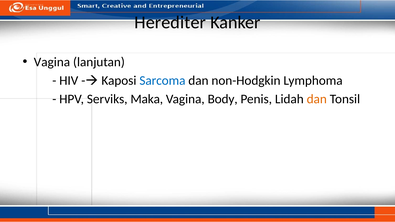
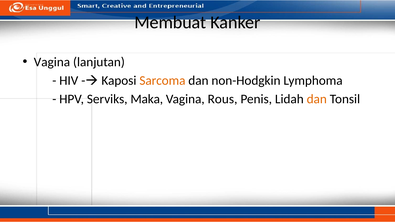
Herediter: Herediter -> Membuat (170, 22)
Sarcoma colour: blue -> orange (162, 81)
Body: Body -> Rous (223, 99)
